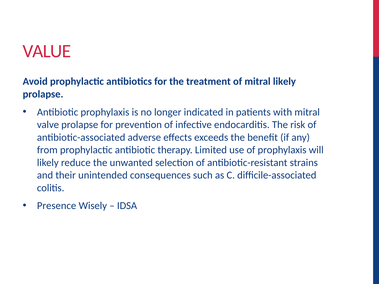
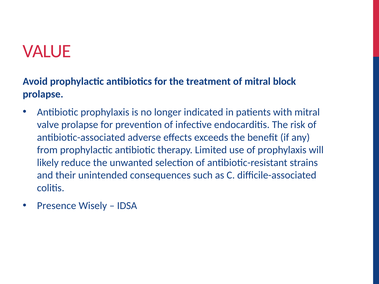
mitral likely: likely -> block (284, 82)
